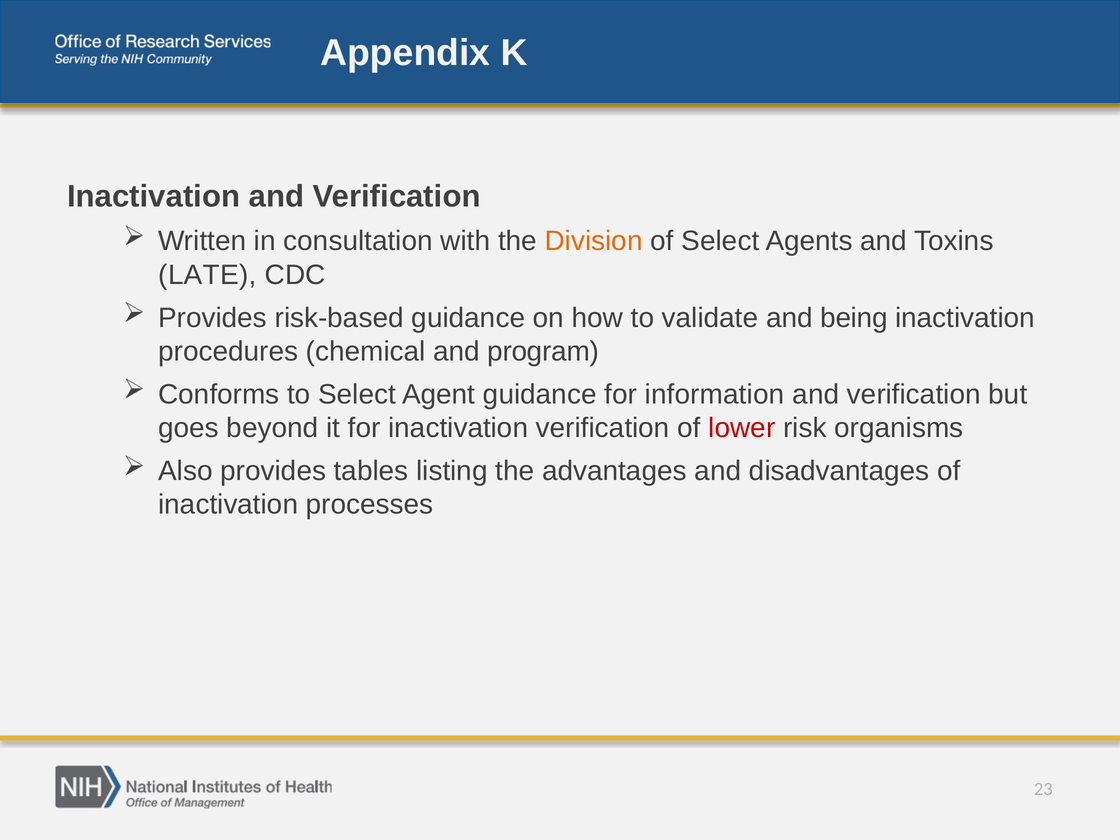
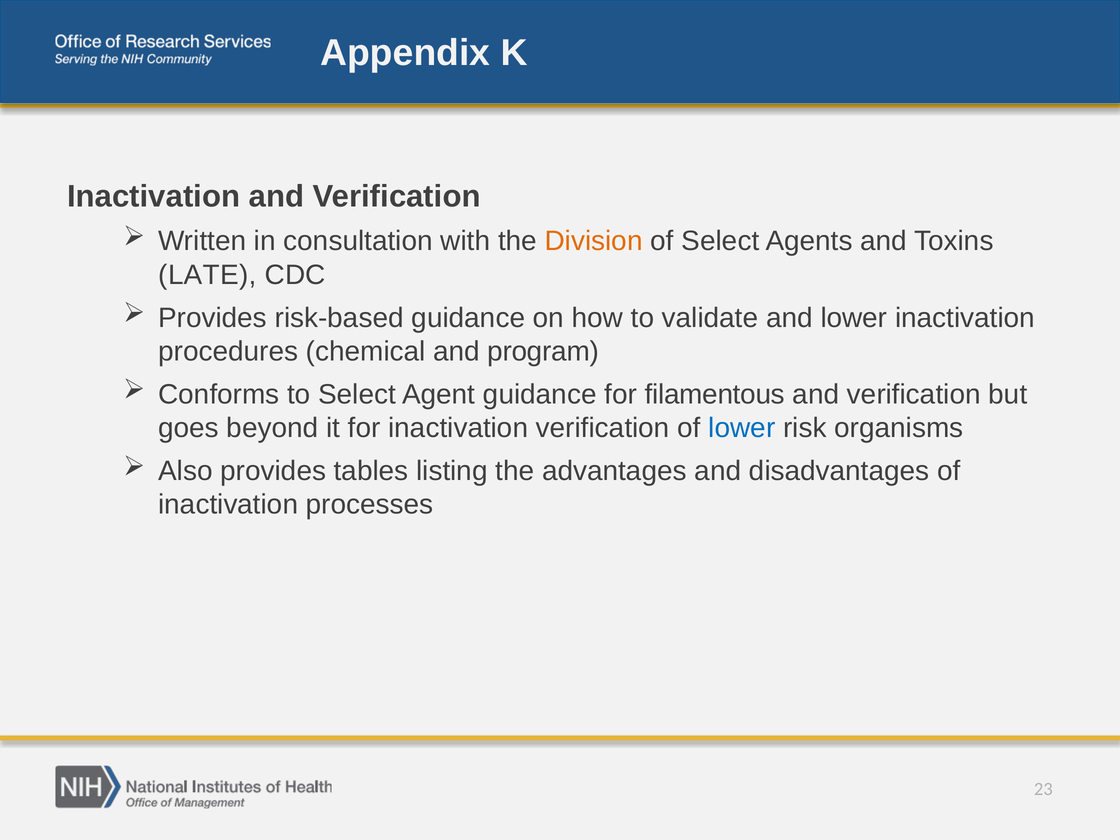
and being: being -> lower (854, 318)
information: information -> filamentous (715, 394)
lower colour: red -> blue (742, 428)
